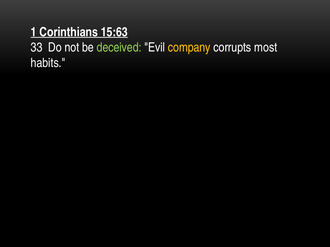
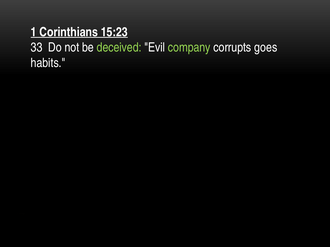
15:63: 15:63 -> 15:23 (114, 32)
company colour: yellow -> light green (189, 48)
most: most -> goes (266, 48)
